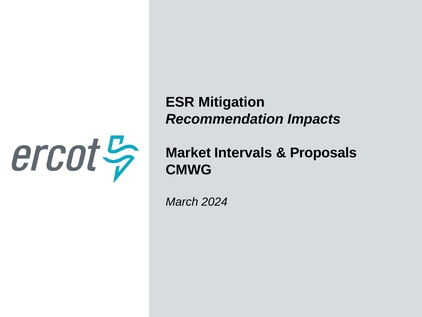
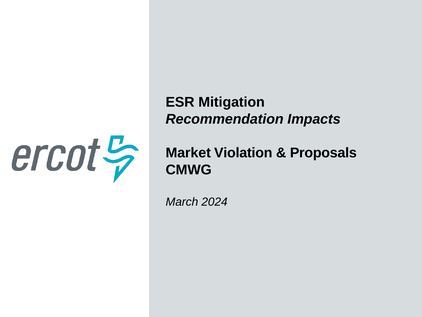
Intervals: Intervals -> Violation (243, 153)
